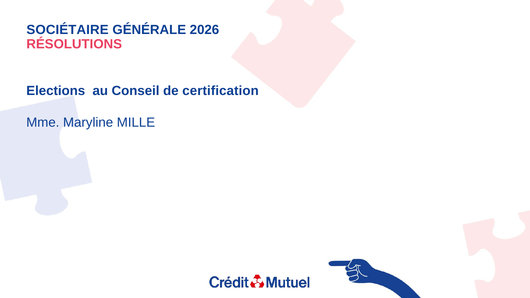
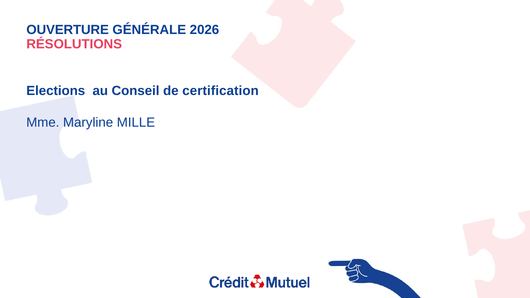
SOCIÉTAIRE: SOCIÉTAIRE -> OUVERTURE (68, 30)
